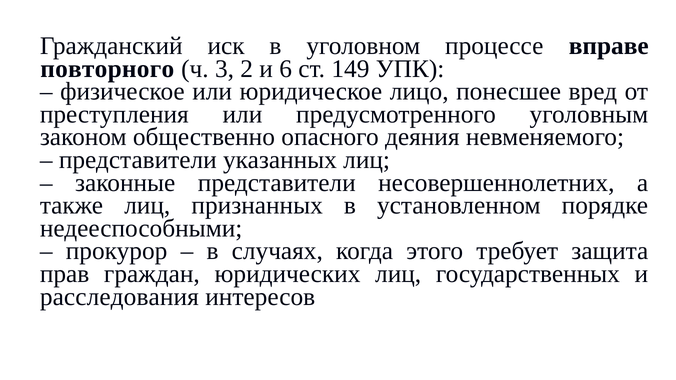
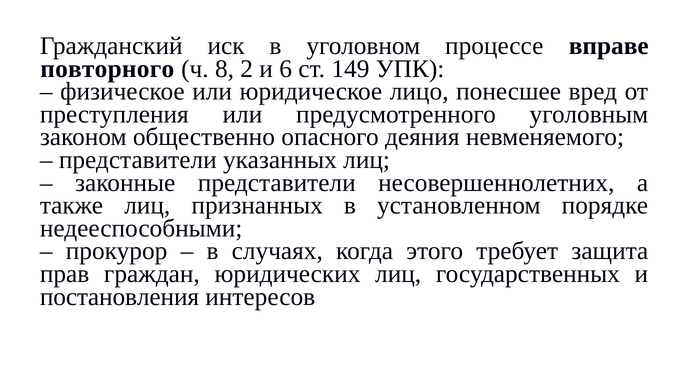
3: 3 -> 8 (225, 69)
расследования: расследования -> постановления (119, 297)
